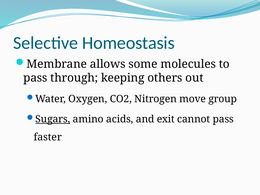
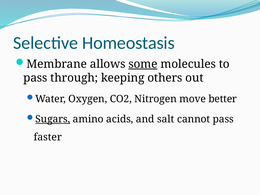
some underline: none -> present (143, 64)
group: group -> better (223, 99)
exit: exit -> salt (166, 119)
